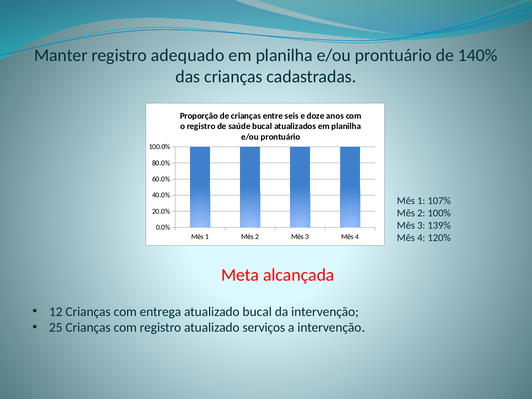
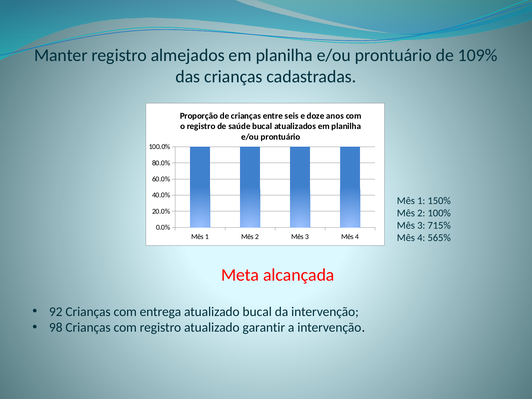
adequado: adequado -> almejados (188, 55)
140%: 140% -> 109% (478, 55)
107%: 107% -> 150% (439, 201)
139%: 139% -> 715% (439, 225)
120%: 120% -> 565% (439, 238)
12: 12 -> 92 (56, 312)
25: 25 -> 98 (56, 328)
serviços: serviços -> garantir (264, 328)
